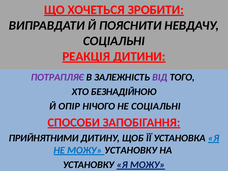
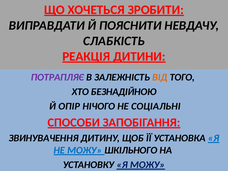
СОЦІАЛЬНІ: СОЦІАЛЬНІ -> СЛАБКІСТЬ (114, 41)
ВІД colour: purple -> orange (160, 77)
ПРИЙНЯТНИМИ: ПРИЙНЯТНИМИ -> ЗВИНУВАЧЕННЯ (44, 138)
УСТАНОВКУ: УСТАНОВКУ -> ШКІЛЬНОГО (131, 150)
